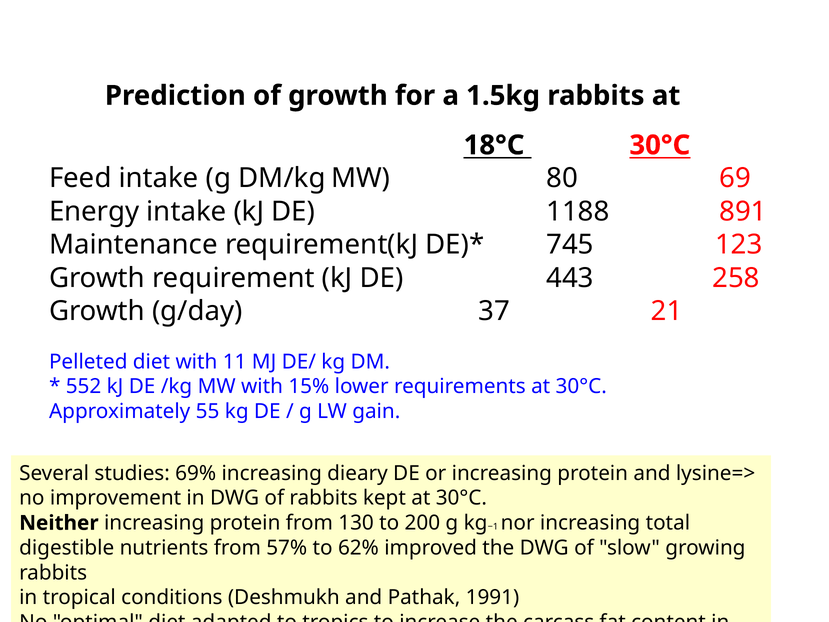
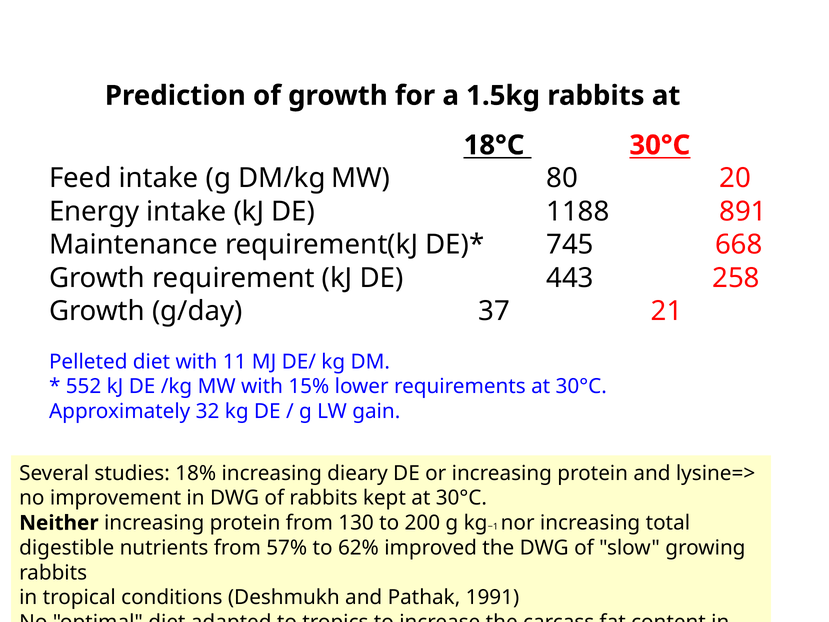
69: 69 -> 20 (735, 178)
123: 123 -> 668 (739, 245)
55: 55 -> 32 (208, 411)
69%: 69% -> 18% (196, 473)
